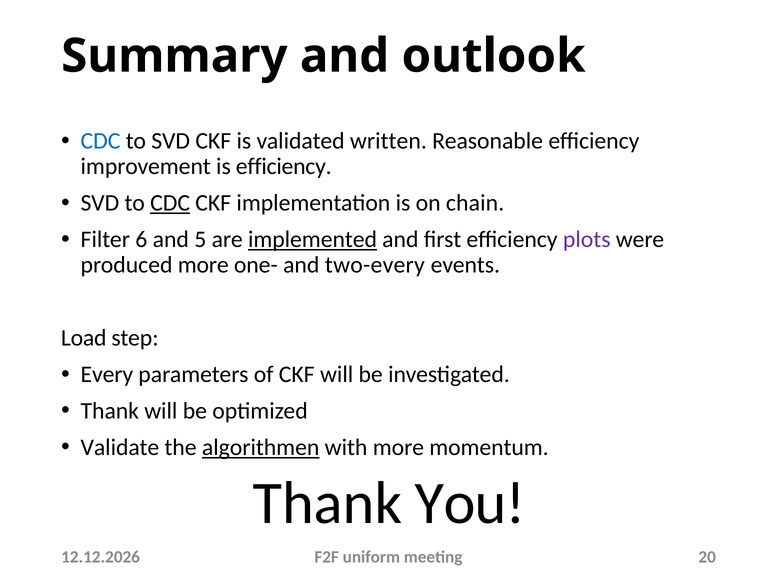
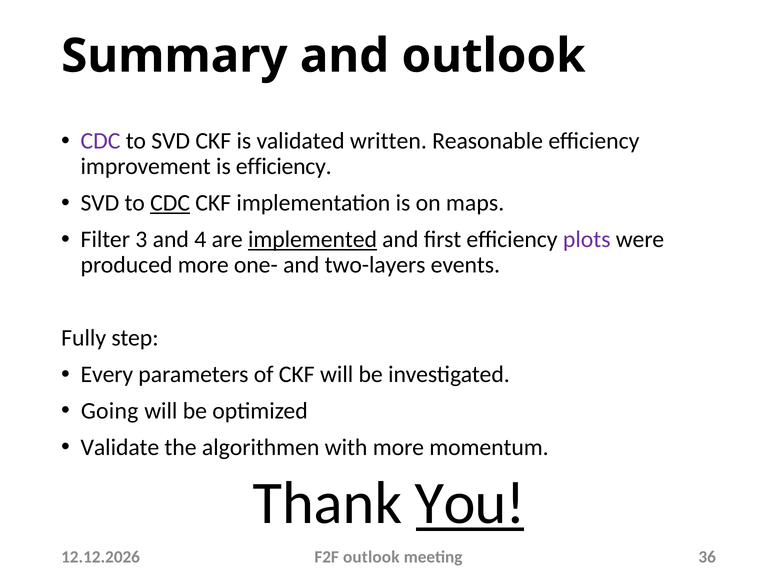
CDC colour: blue -> purple (101, 141)
chain: chain -> maps (475, 203)
6: 6 -> 3 (141, 239)
5: 5 -> 4 (200, 239)
two-every: two-every -> two-layers (375, 265)
Load: Load -> Fully (84, 338)
Thank: Thank -> Going (110, 411)
algorithmen underline: present -> none (261, 447)
You underline: none -> present (470, 503)
F2F uniform: uniform -> outlook (371, 557)
20: 20 -> 36 (707, 557)
